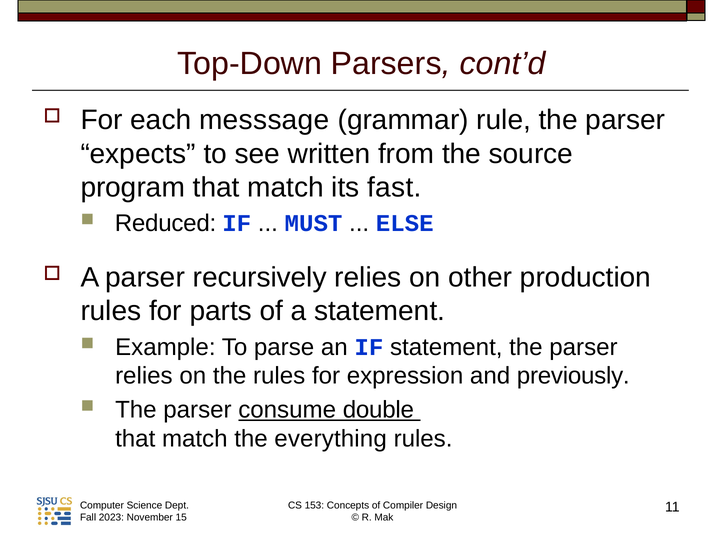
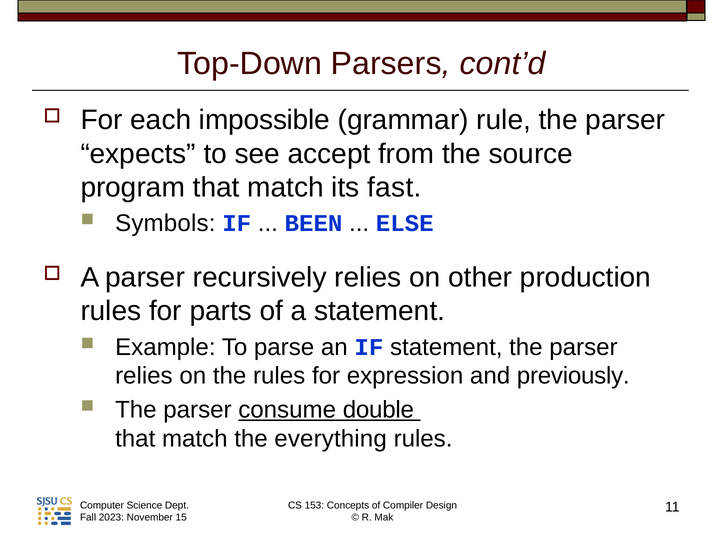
messsage: messsage -> impossible (265, 120)
written: written -> accept (329, 154)
Reduced: Reduced -> Symbols (165, 223)
MUST: MUST -> BEEN (314, 223)
